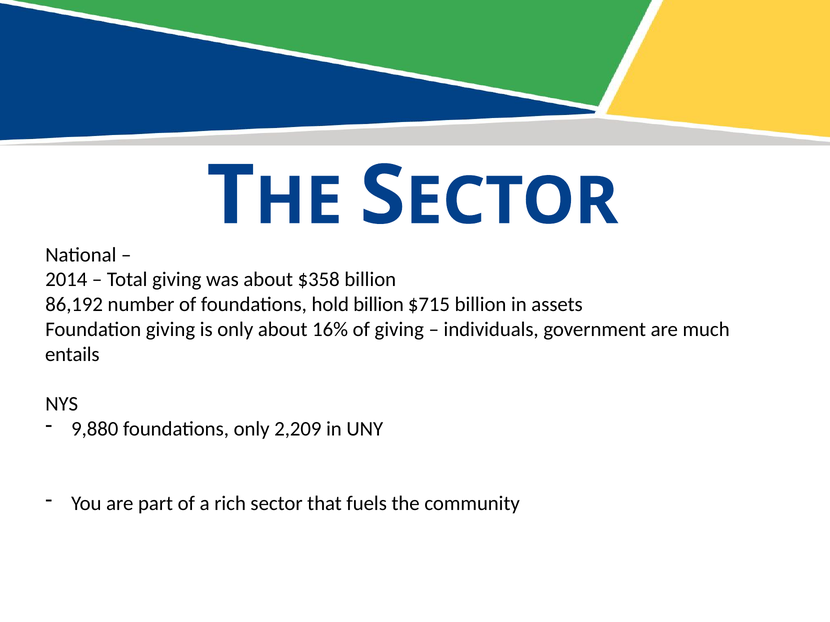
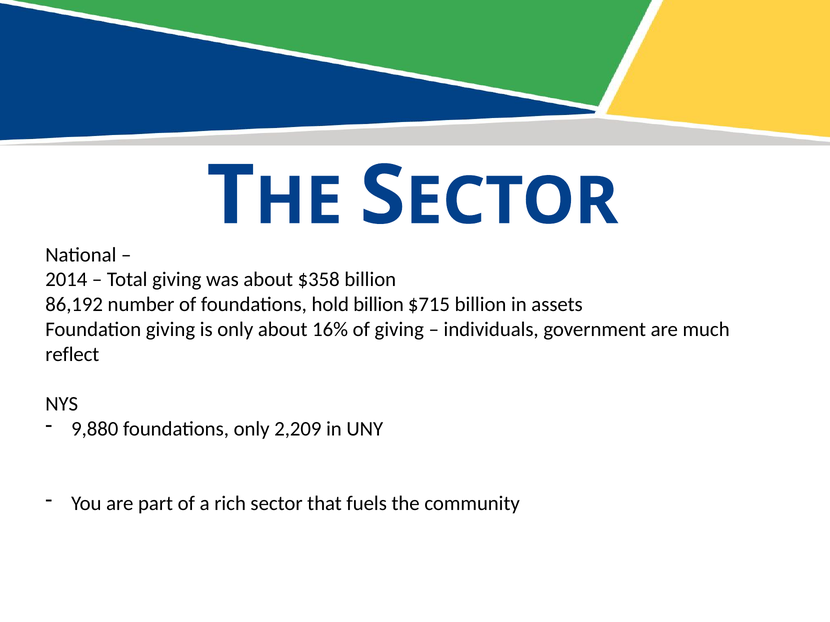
entails: entails -> reflect (72, 355)
